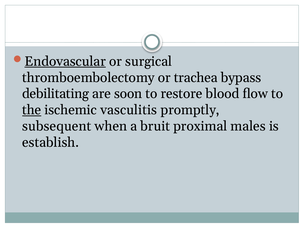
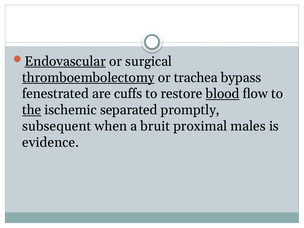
thromboembolectomy underline: none -> present (88, 78)
debilitating: debilitating -> fenestrated (55, 94)
soon: soon -> cuffs (128, 94)
blood underline: none -> present (223, 94)
vasculitis: vasculitis -> separated (129, 110)
establish: establish -> evidence (51, 142)
